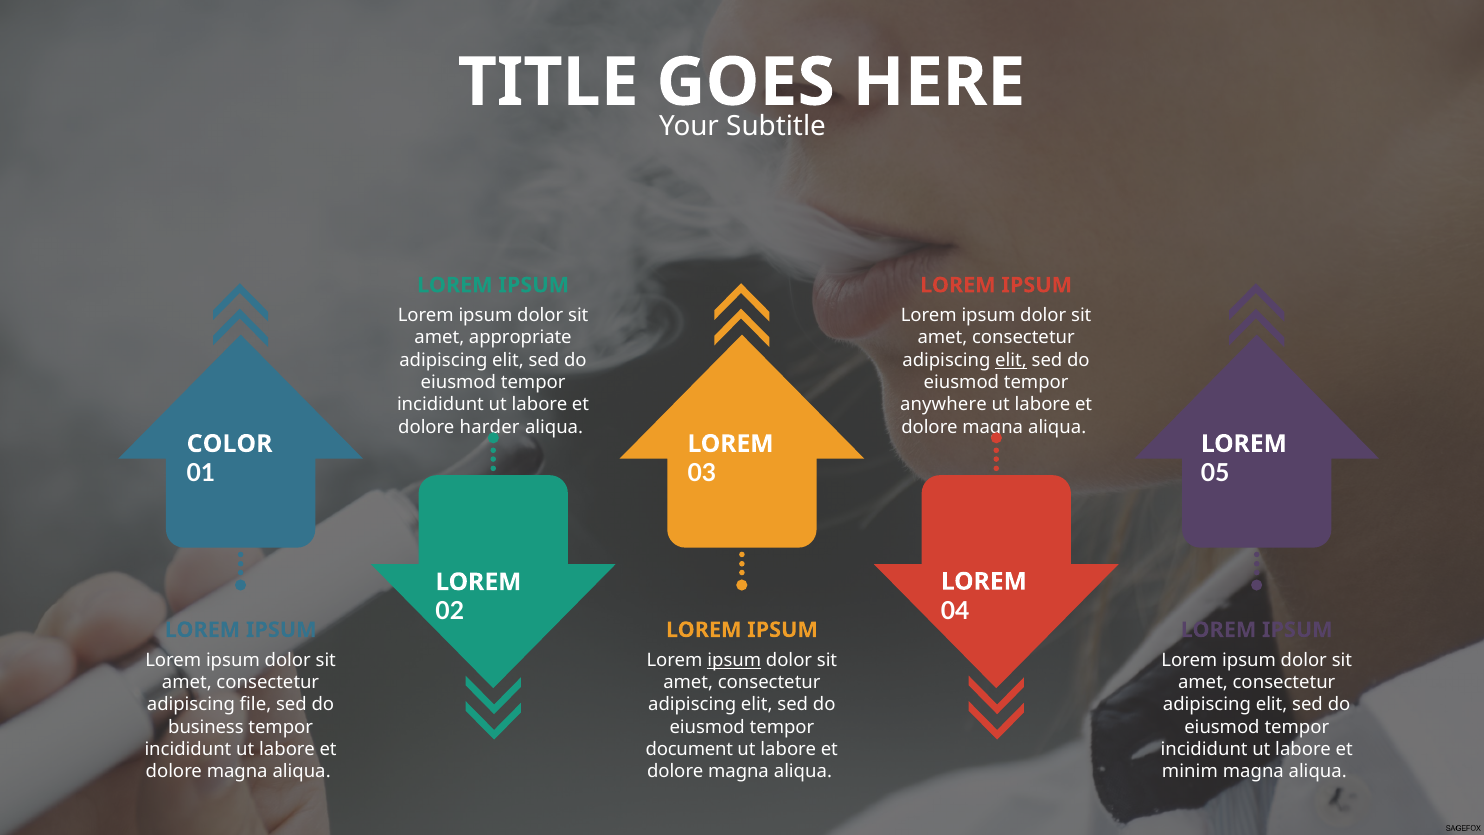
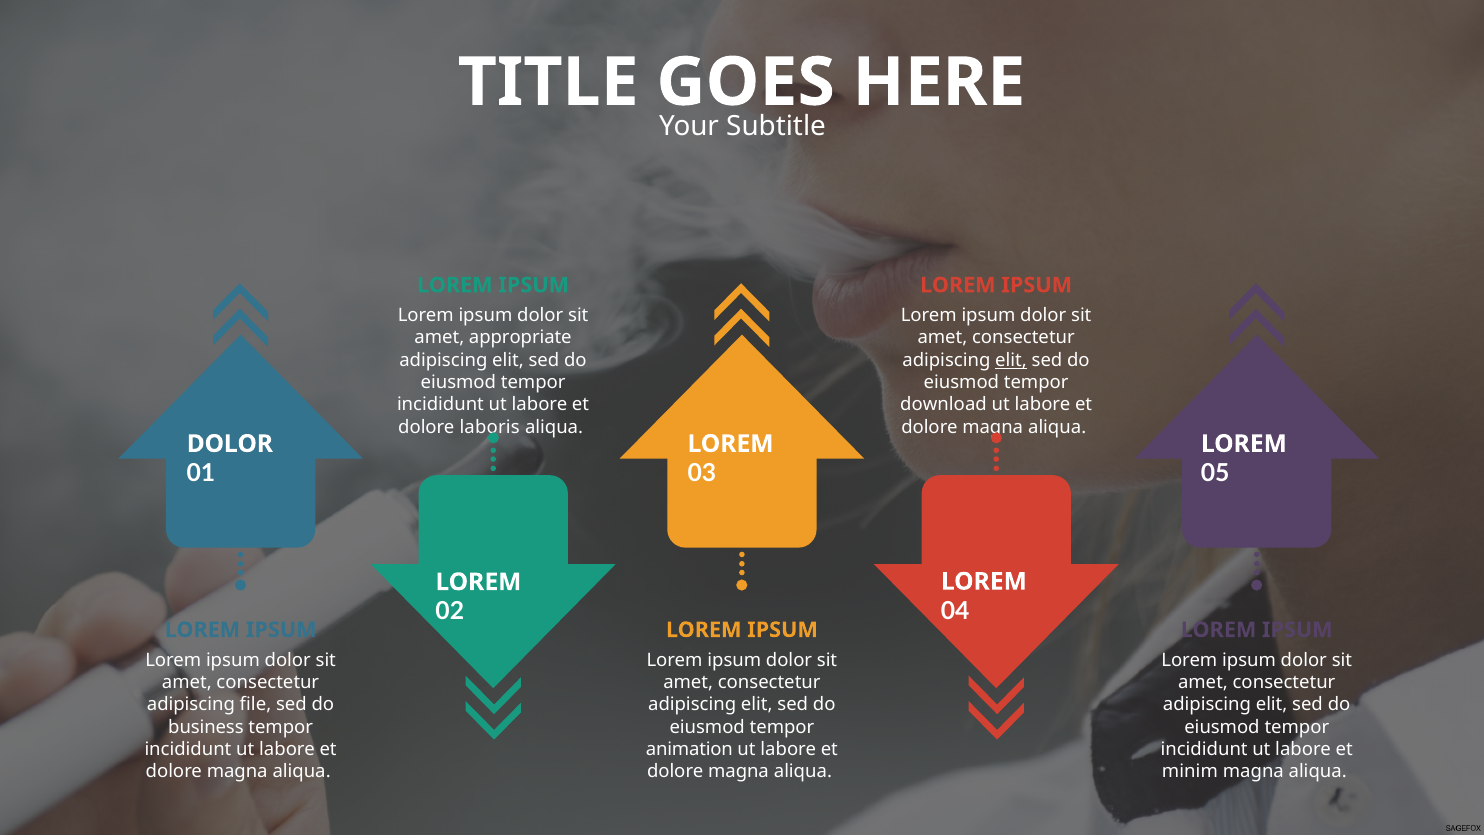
anywhere: anywhere -> download (943, 405)
harder: harder -> laboris (490, 427)
COLOR: COLOR -> DOLOR (230, 444)
ipsum underline: present -> none (734, 660)
document: document -> animation (689, 749)
